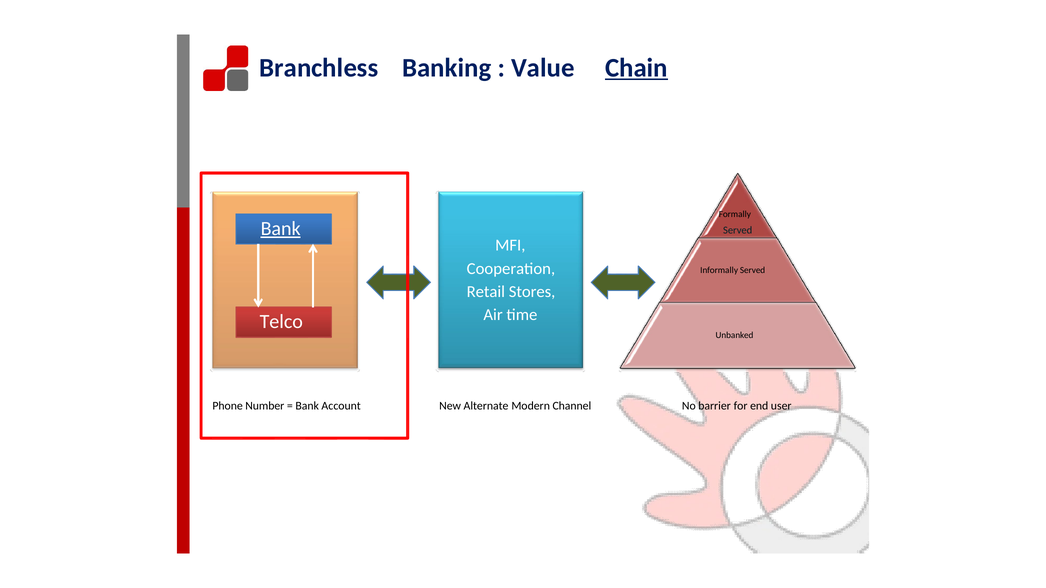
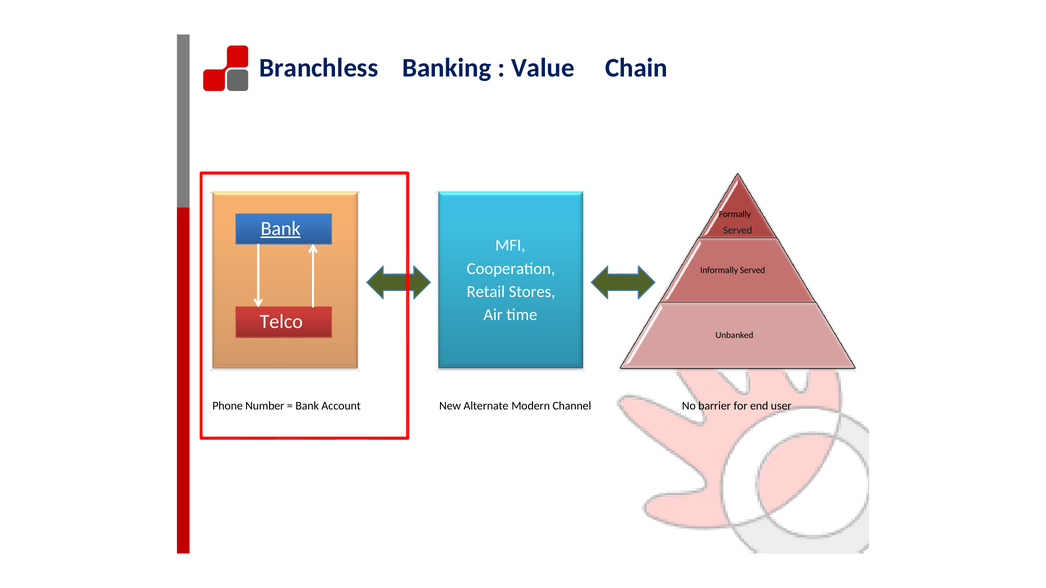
Chain underline: present -> none (636, 68)
